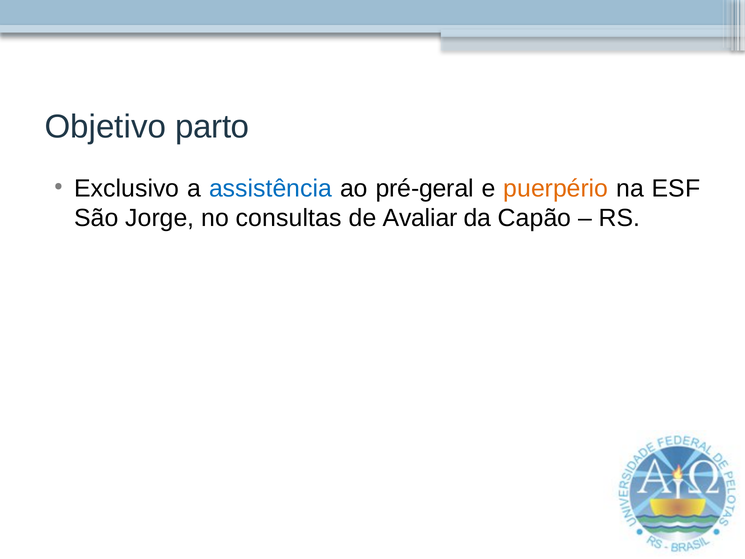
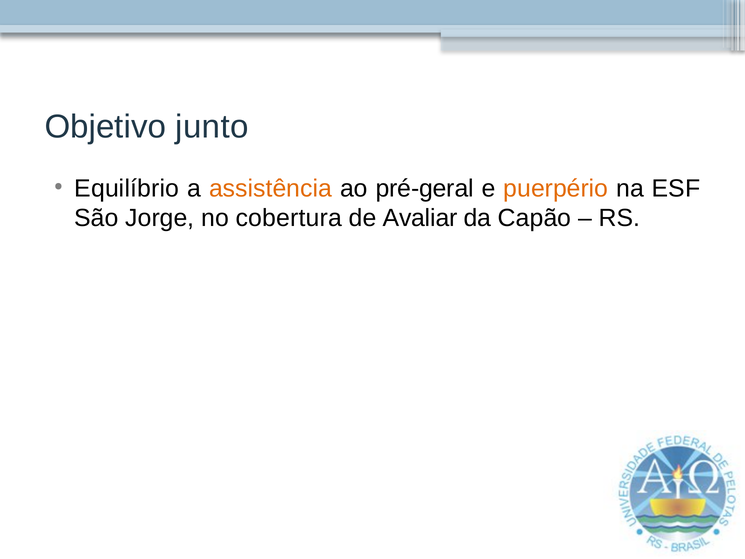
parto: parto -> junto (212, 127)
Exclusivo: Exclusivo -> Equilíbrio (127, 188)
assistência colour: blue -> orange (271, 188)
consultas: consultas -> cobertura (289, 218)
